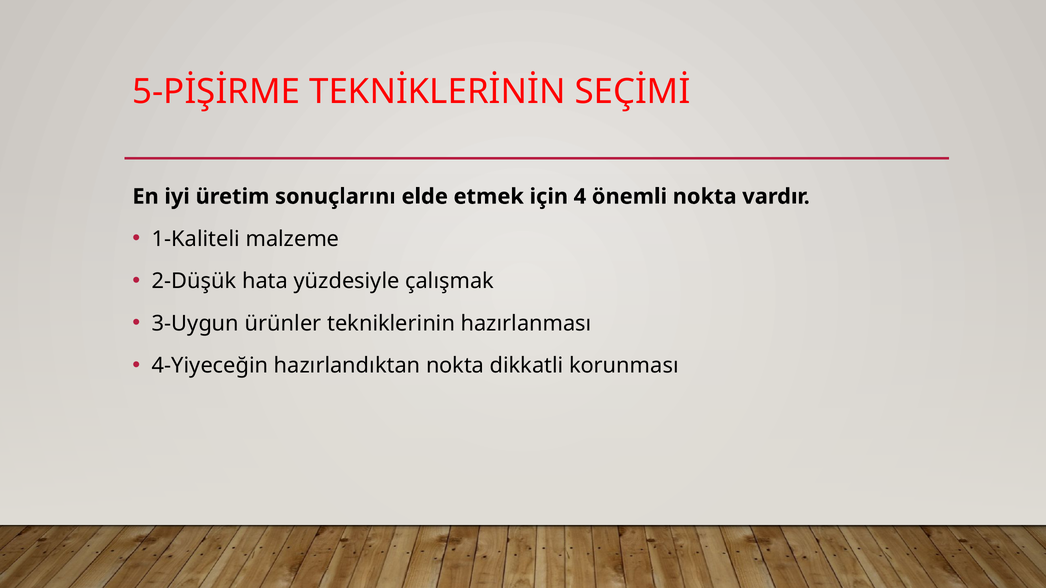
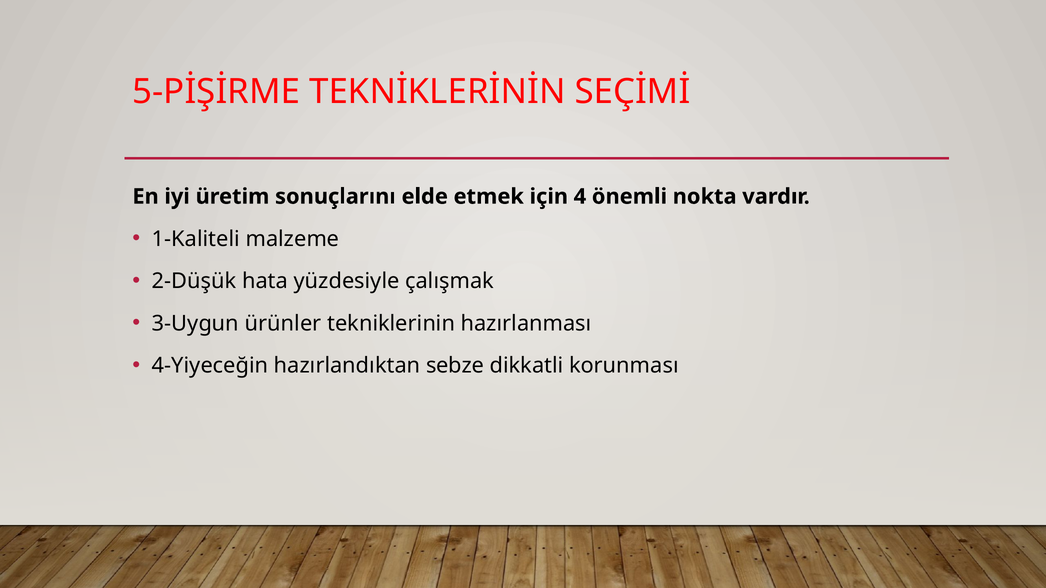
hazırlandıktan nokta: nokta -> sebze (455, 366)
